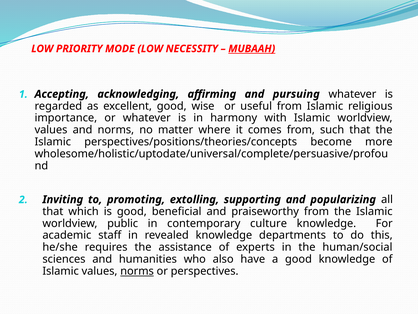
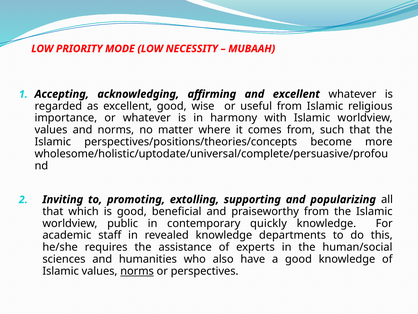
MUBAAH underline: present -> none (252, 49)
and pursuing: pursuing -> excellent (296, 94)
culture: culture -> quickly (269, 223)
